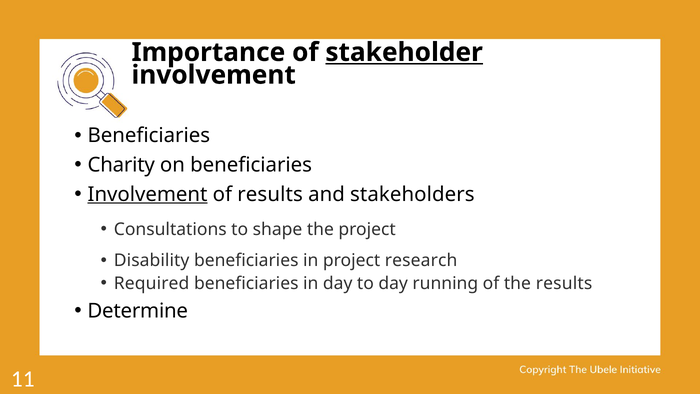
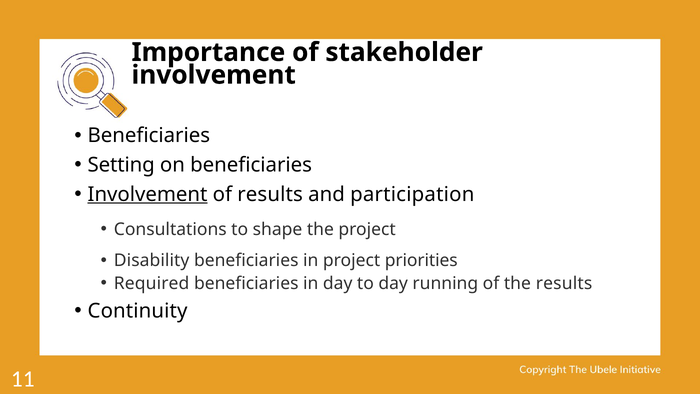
stakeholder underline: present -> none (404, 52)
Charity: Charity -> Setting (121, 165)
stakeholders: stakeholders -> participation (412, 194)
research: research -> priorities (421, 261)
Determine: Determine -> Continuity (138, 311)
